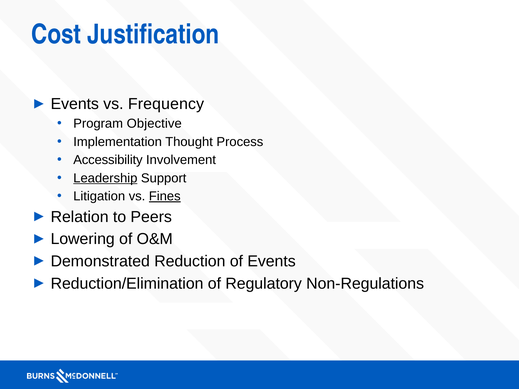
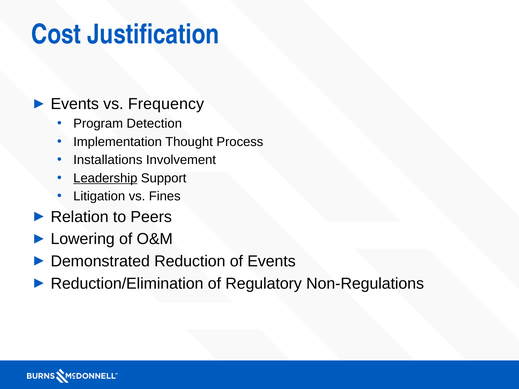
Objective: Objective -> Detection (154, 124)
Accessibility: Accessibility -> Installations (108, 160)
Fines underline: present -> none (165, 196)
